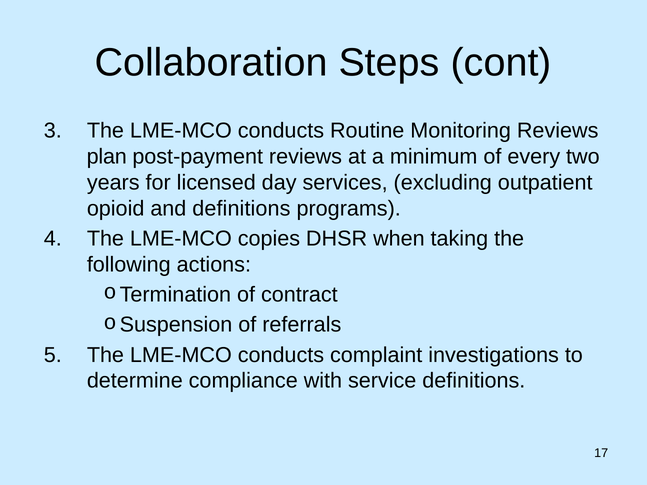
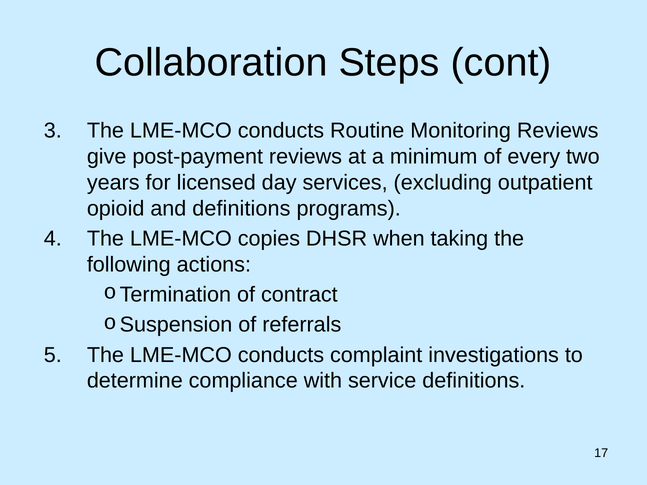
plan: plan -> give (107, 157)
